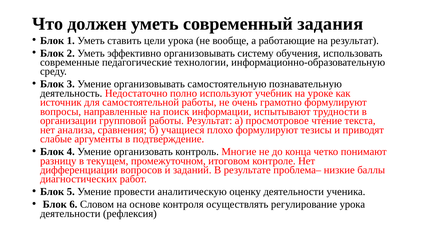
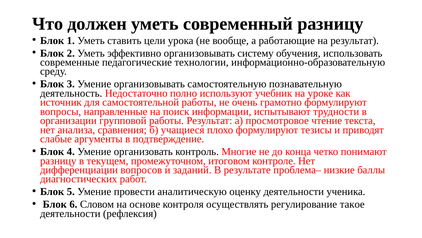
современный задания: задания -> разницу (330, 24)
регулирование урока: урока -> такое (352, 204)
